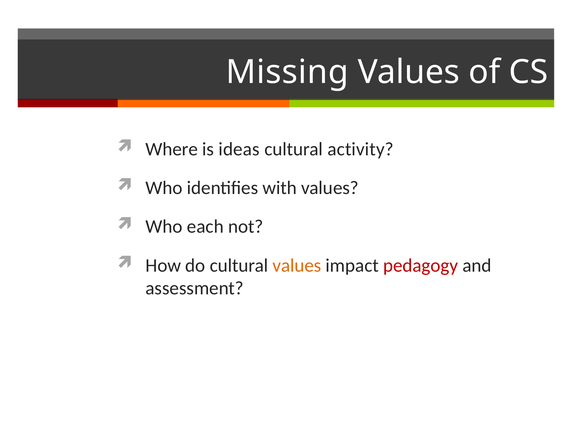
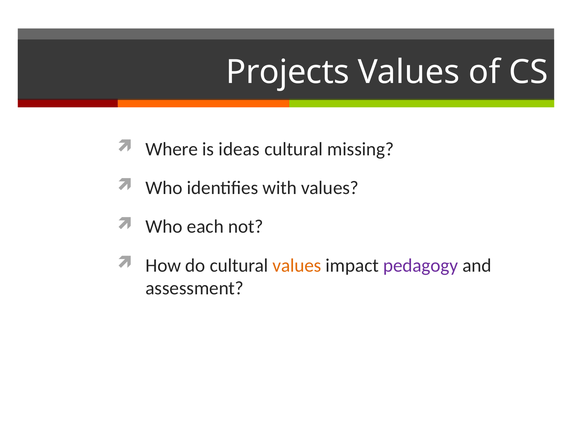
Missing: Missing -> Projects (288, 72)
activity: activity -> missing (361, 149)
pedagogy colour: red -> purple (421, 265)
